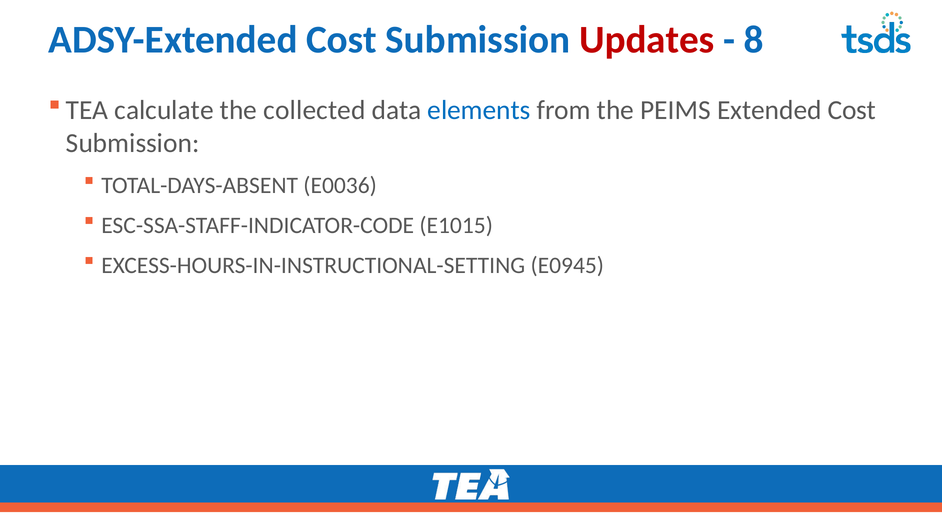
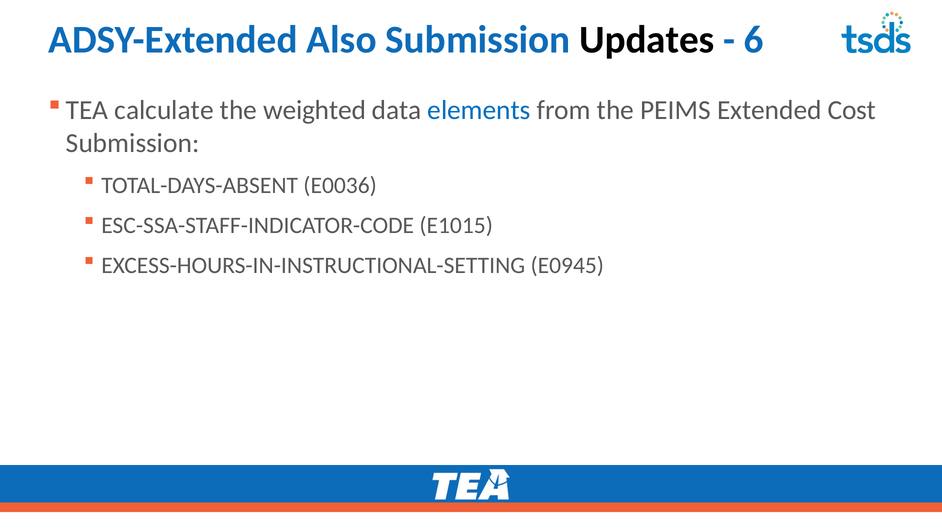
ADSY-Extended Cost: Cost -> Also (342, 40)
Updates colour: red -> black (647, 40)
8: 8 -> 6 (754, 40)
collected: collected -> weighted (315, 110)
